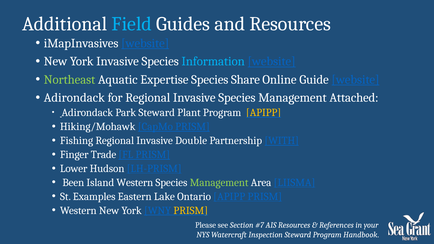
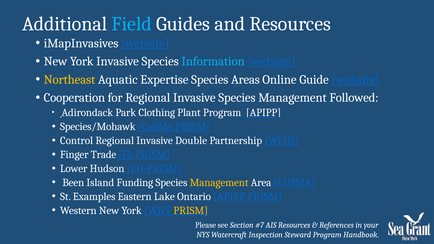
Northeast colour: light green -> yellow (70, 80)
Share: Share -> Areas (245, 80)
Adirondack: Adirondack -> Cooperation (74, 98)
Attached: Attached -> Followed (354, 98)
Park Steward: Steward -> Clothing (157, 113)
APIPP colour: yellow -> white (264, 113)
Hiking/Mohawk: Hiking/Mohawk -> Species/Mohawk (98, 127)
Fishing: Fishing -> Control (77, 141)
Island Western: Western -> Funding (135, 183)
Management colour: light green -> yellow (219, 183)
